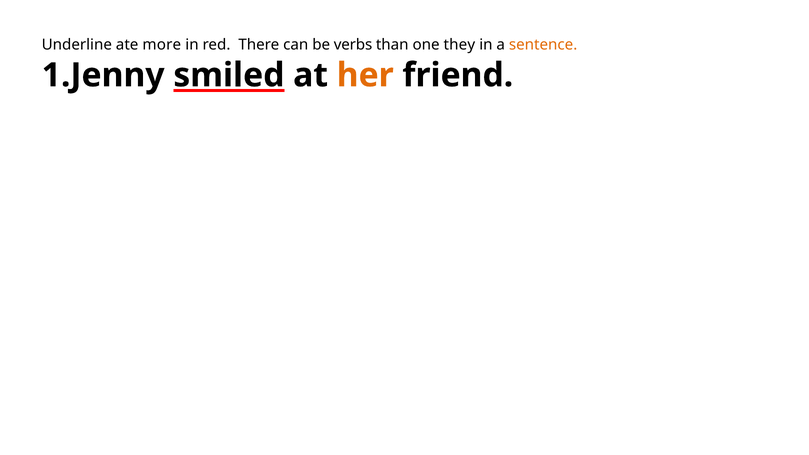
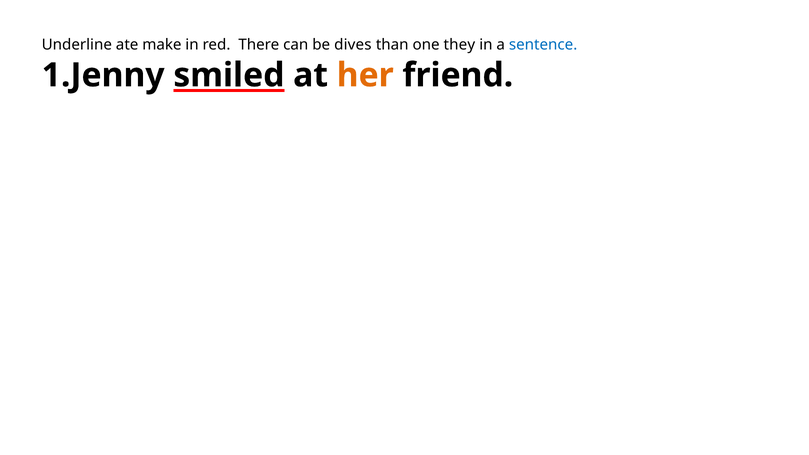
more: more -> make (162, 45)
verbs: verbs -> dives (353, 45)
sentence colour: orange -> blue (543, 45)
